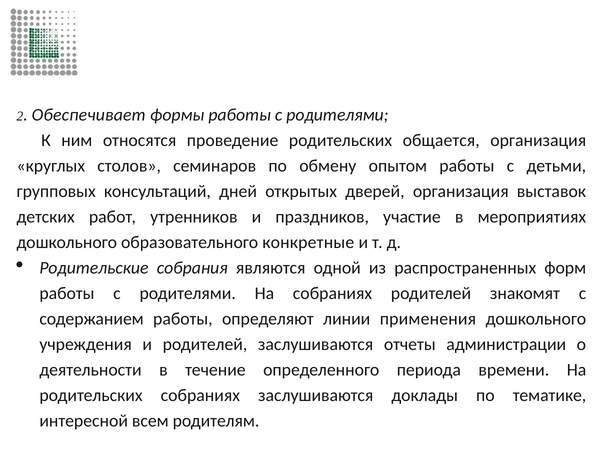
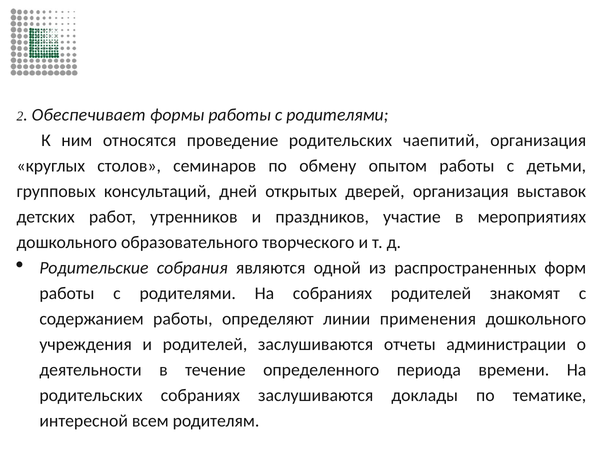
общается: общается -> чаепитий (441, 140)
конкретные: конкретные -> творческого (308, 242)
